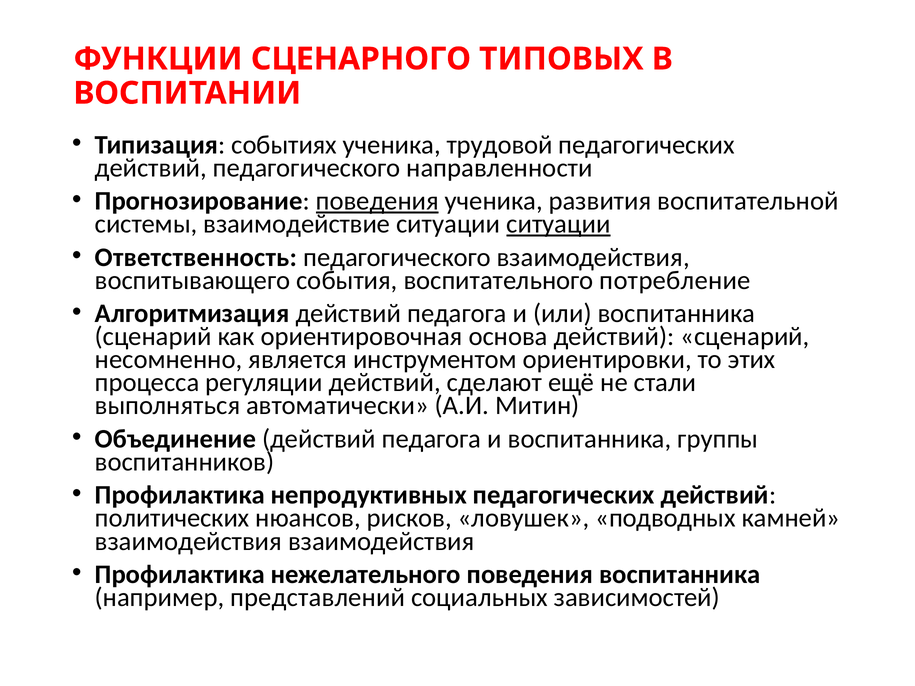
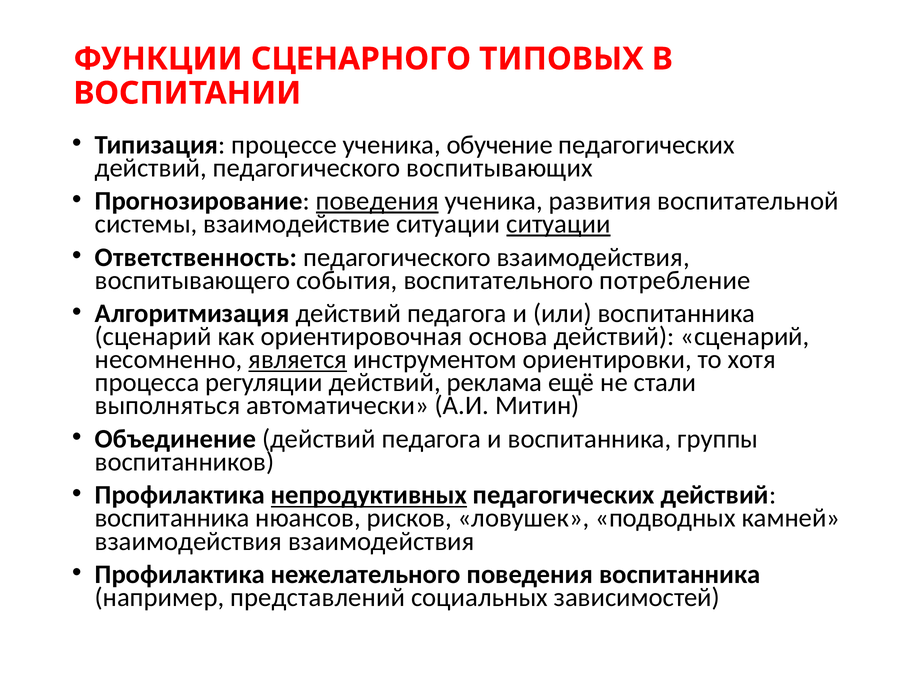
событиях: событиях -> процессе (284, 145)
трудовой: трудовой -> обучение (500, 145)
направленности: направленности -> воспитывающих (499, 168)
является underline: none -> present (298, 360)
этих: этих -> хотя (752, 360)
сделают: сделают -> реклама (495, 383)
непродуктивных underline: none -> present (369, 495)
политических: политических -> воспитанника (172, 518)
